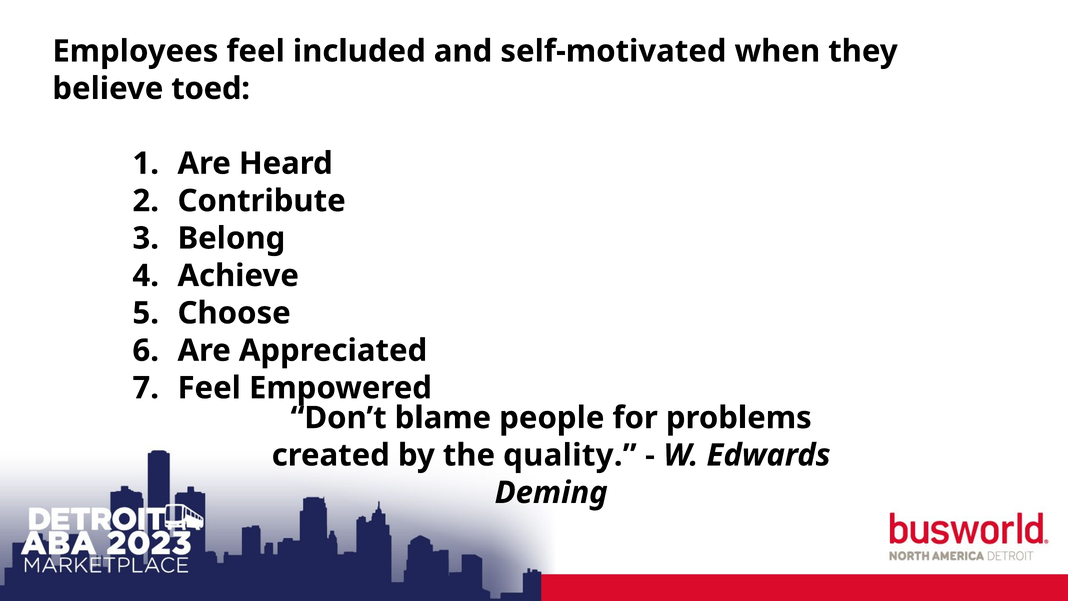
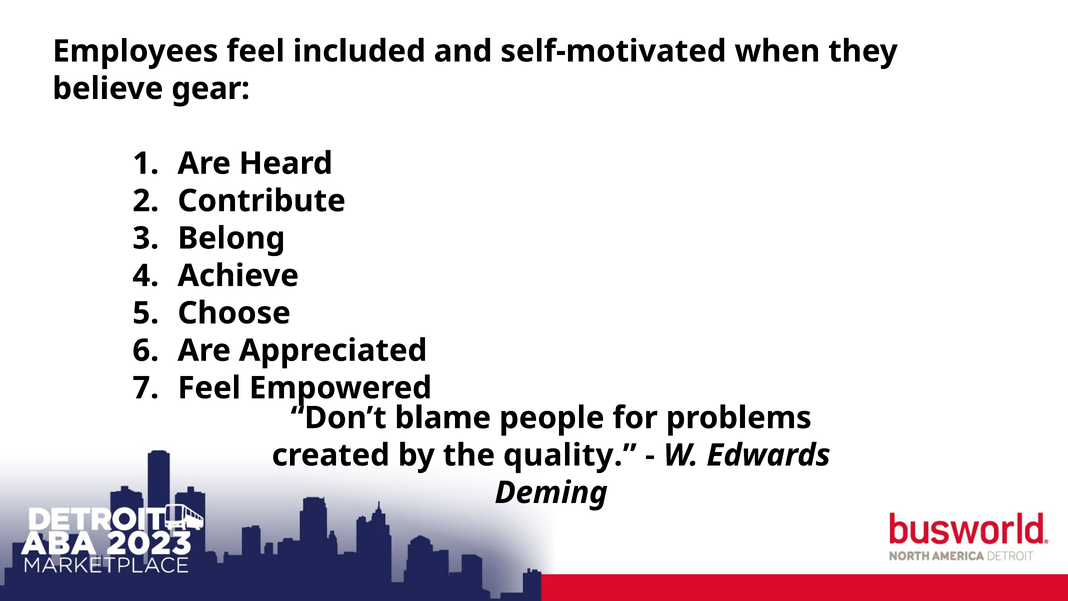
toed: toed -> gear (211, 89)
